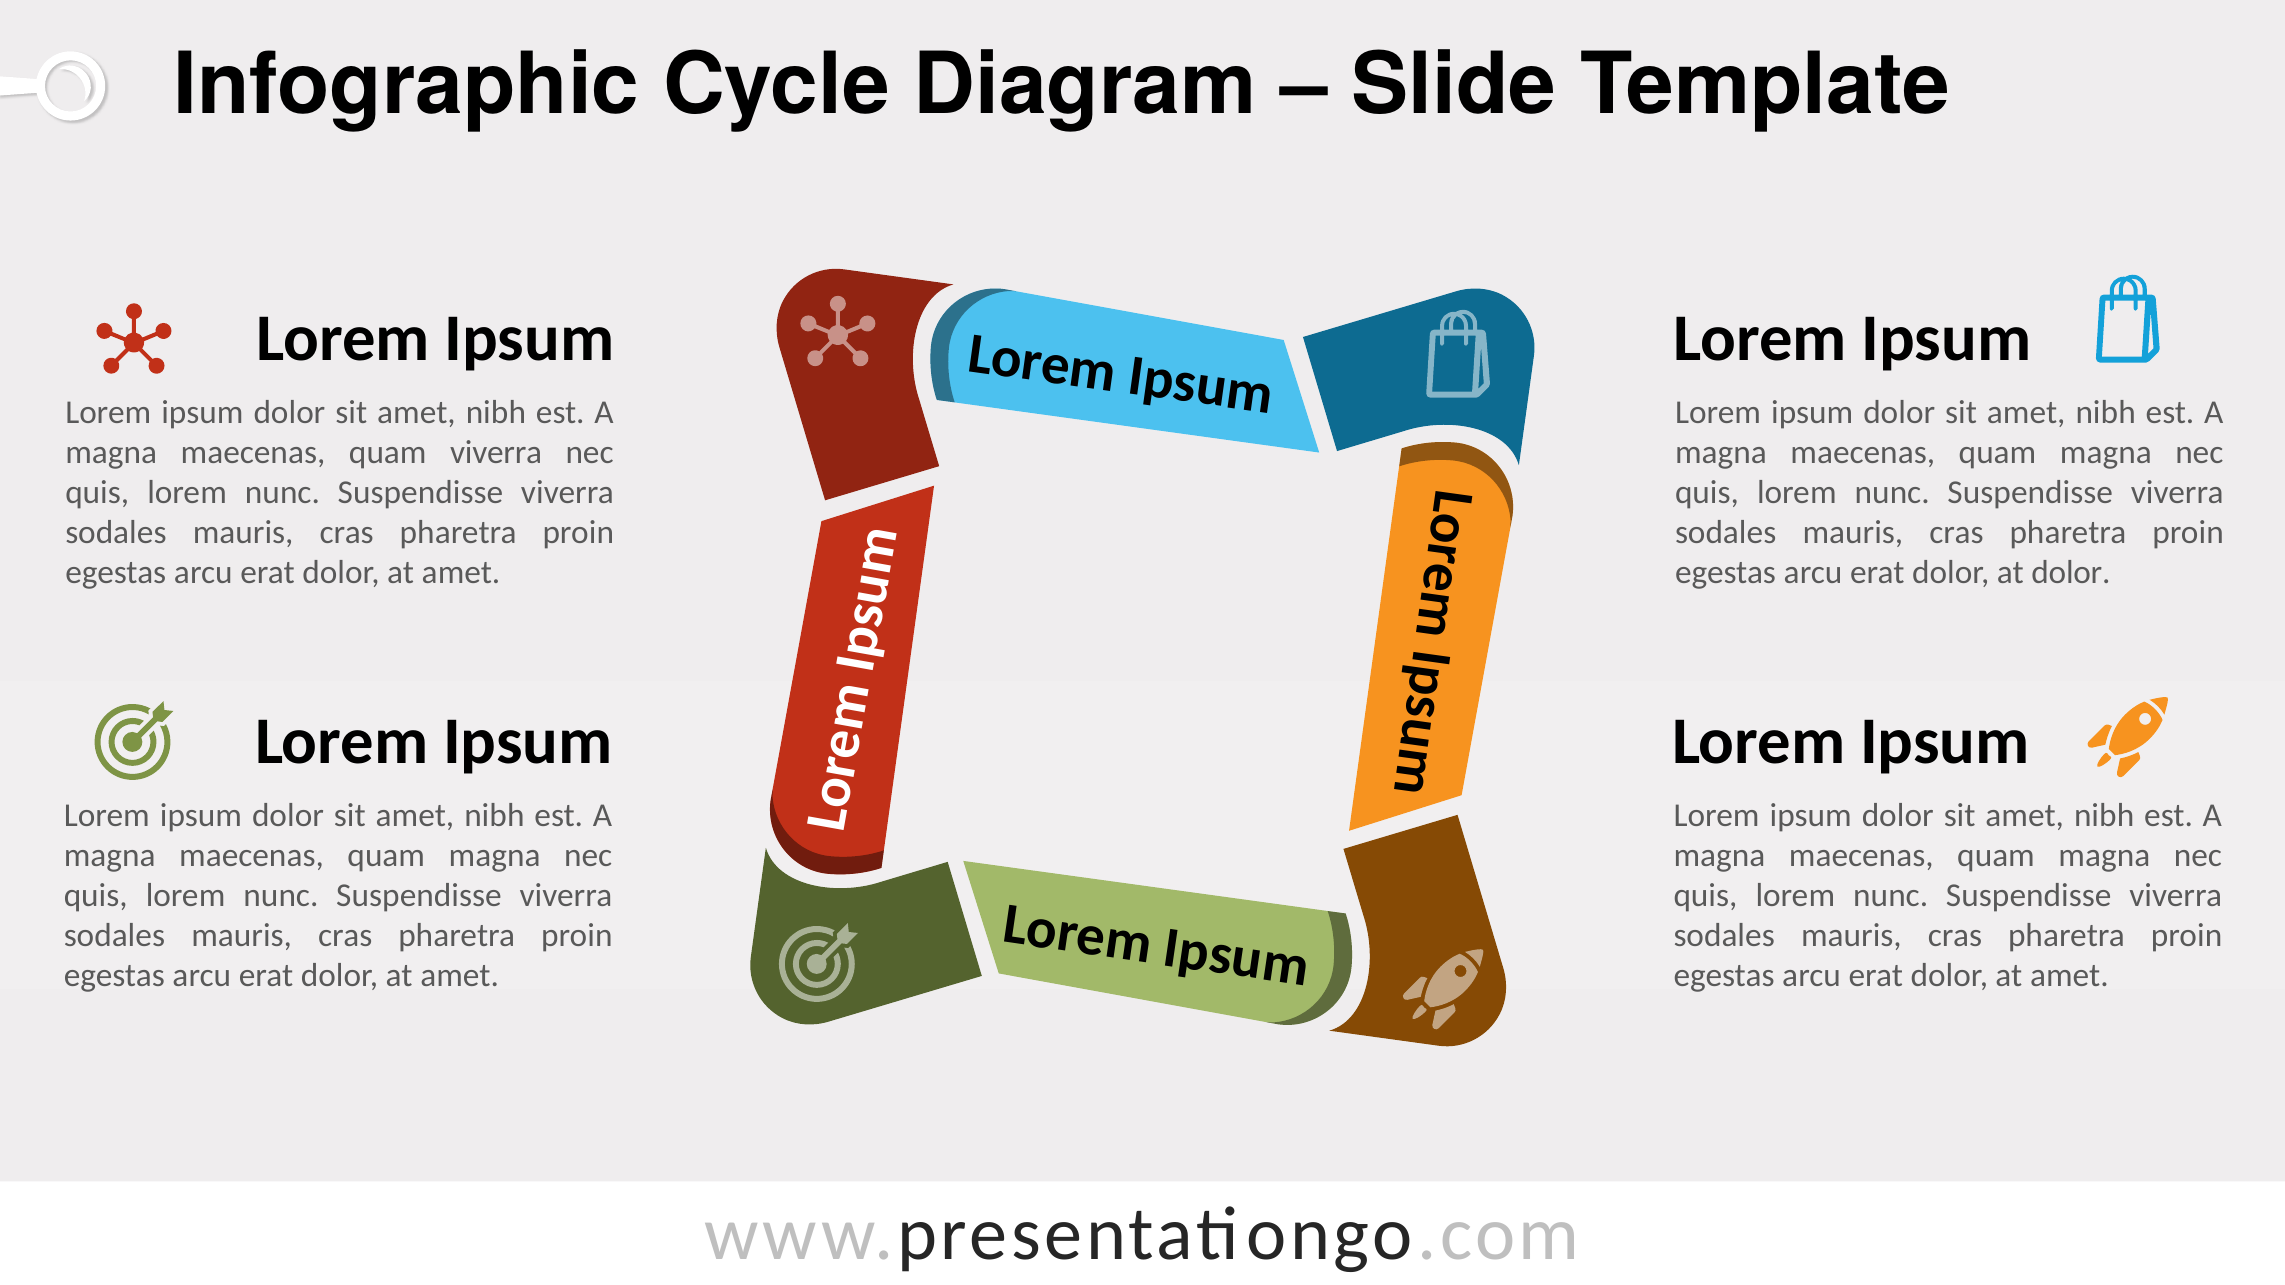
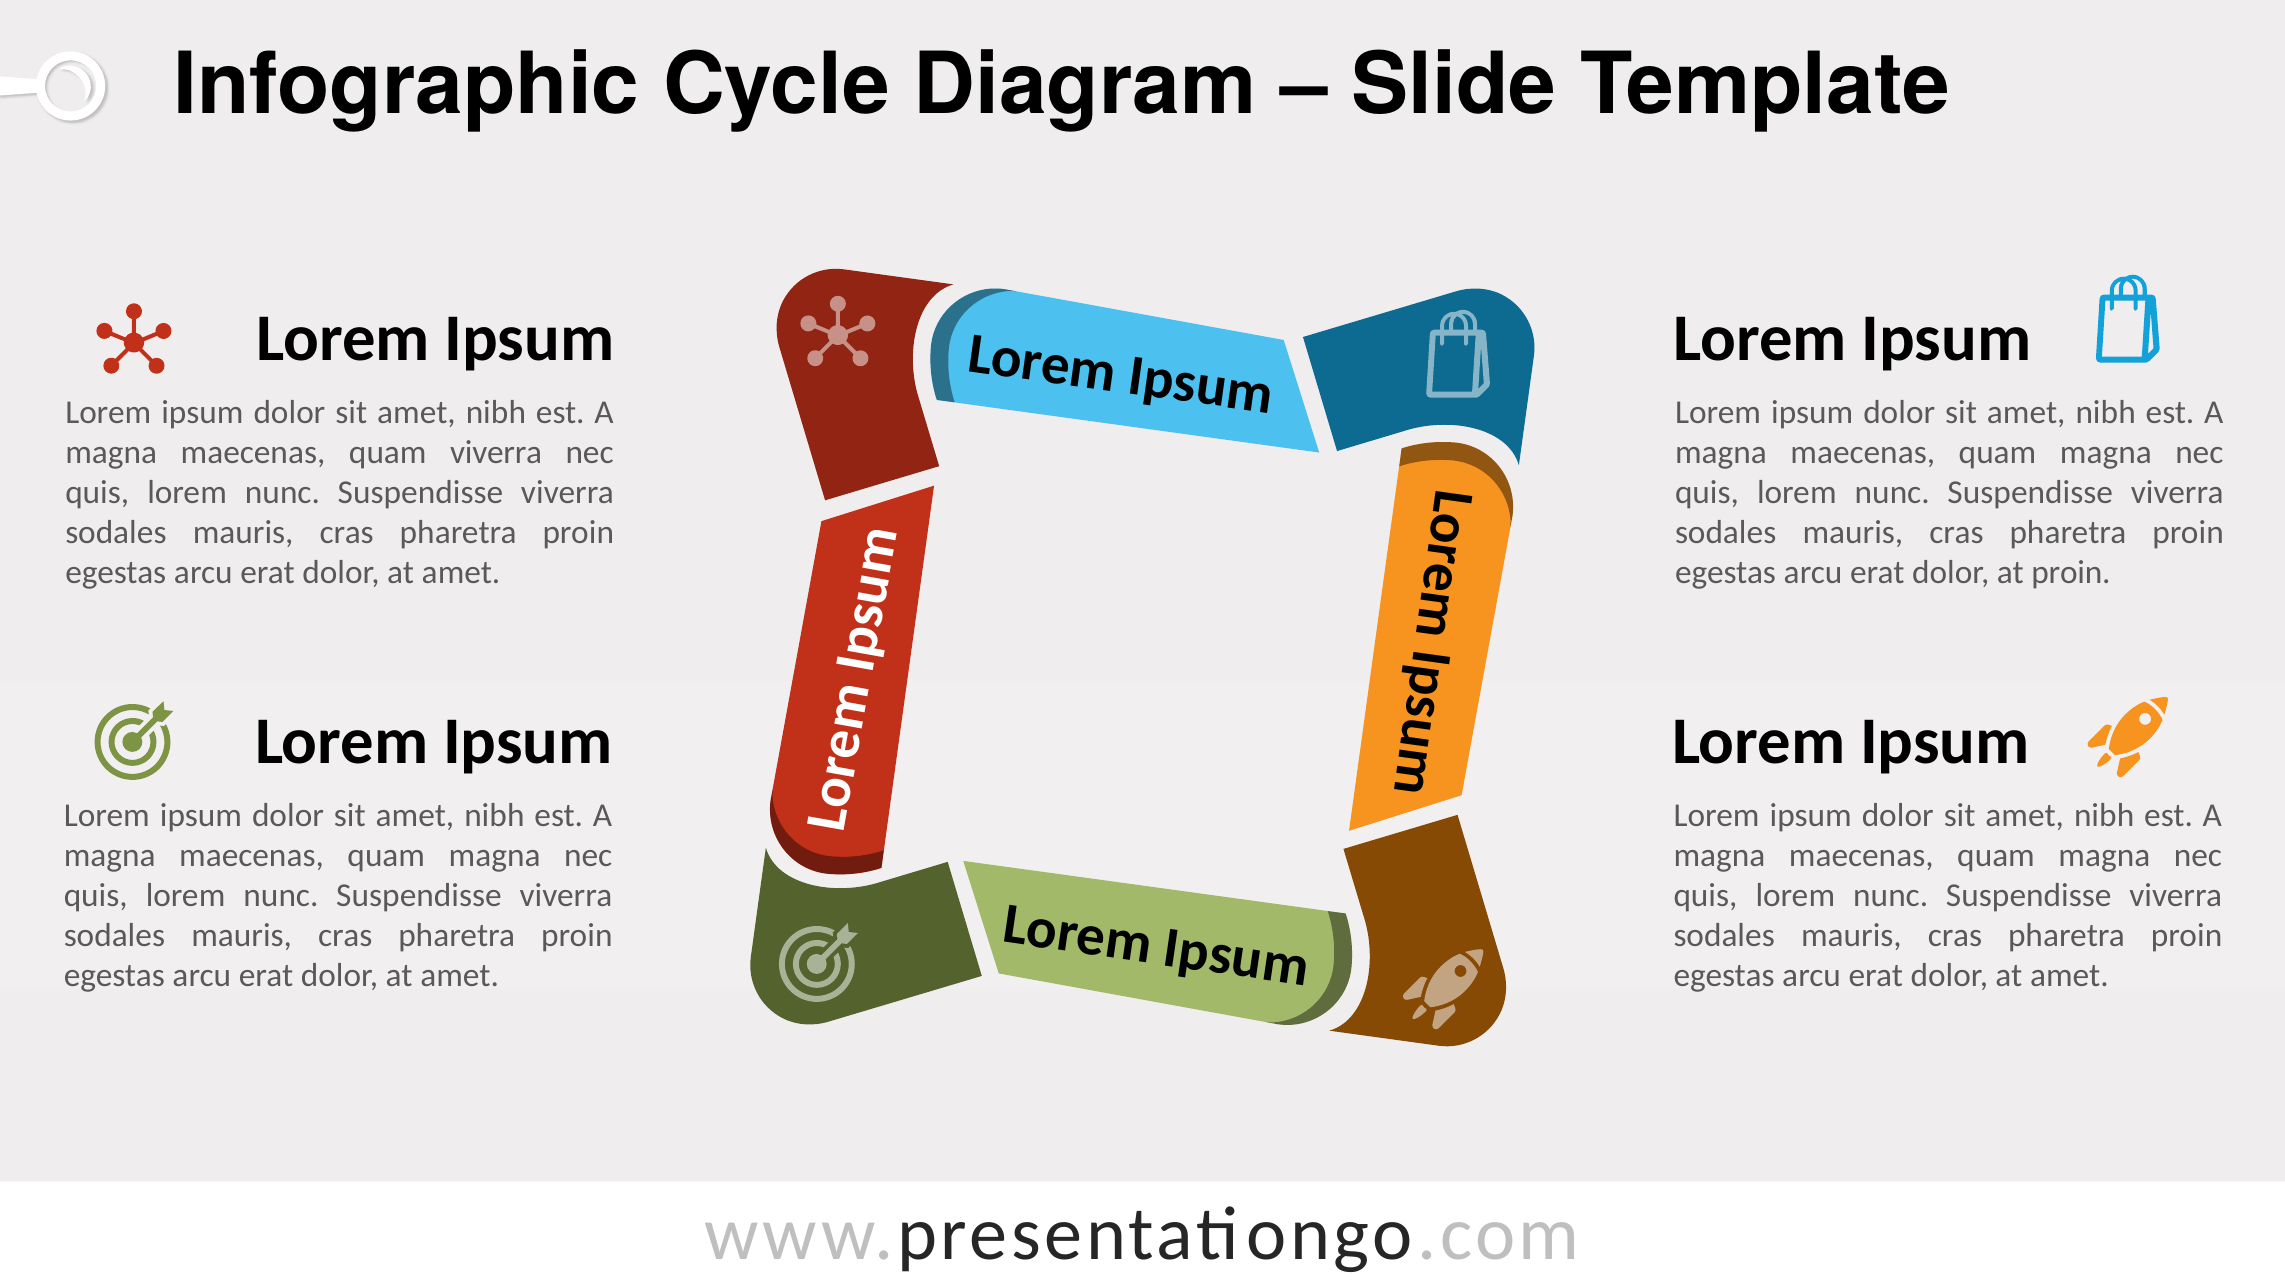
at dolor: dolor -> proin (2071, 572)
